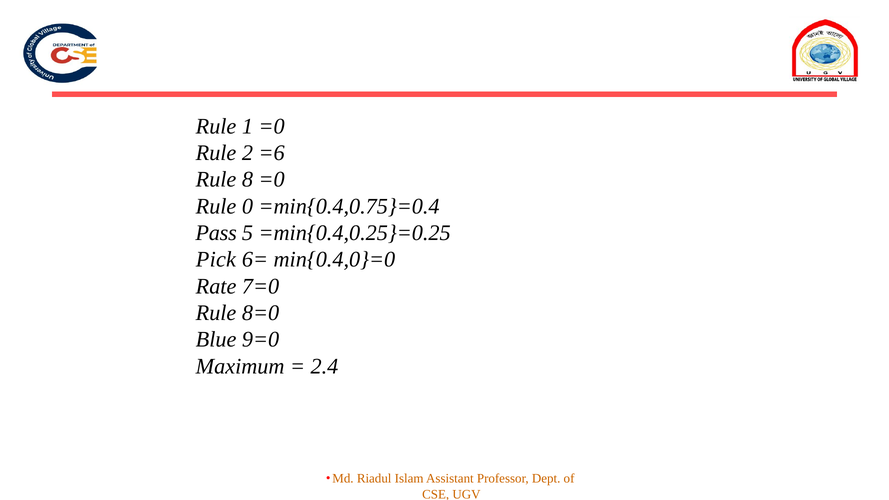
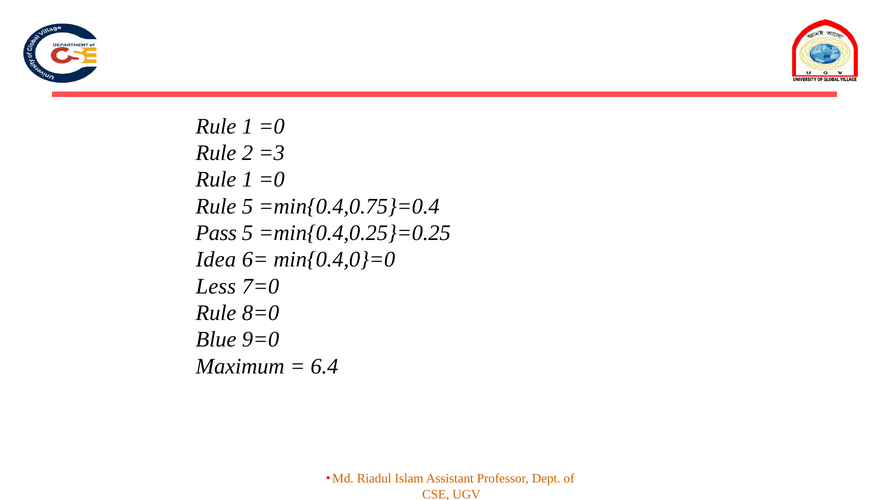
=6: =6 -> =3 (272, 153)
8: 8 -> 1 (247, 180)
Rule 0: 0 -> 5 (247, 206)
Pick: Pick -> Idea (216, 260)
Rate: Rate -> Less (216, 286)
2.4: 2.4 -> 6.4 (324, 366)
